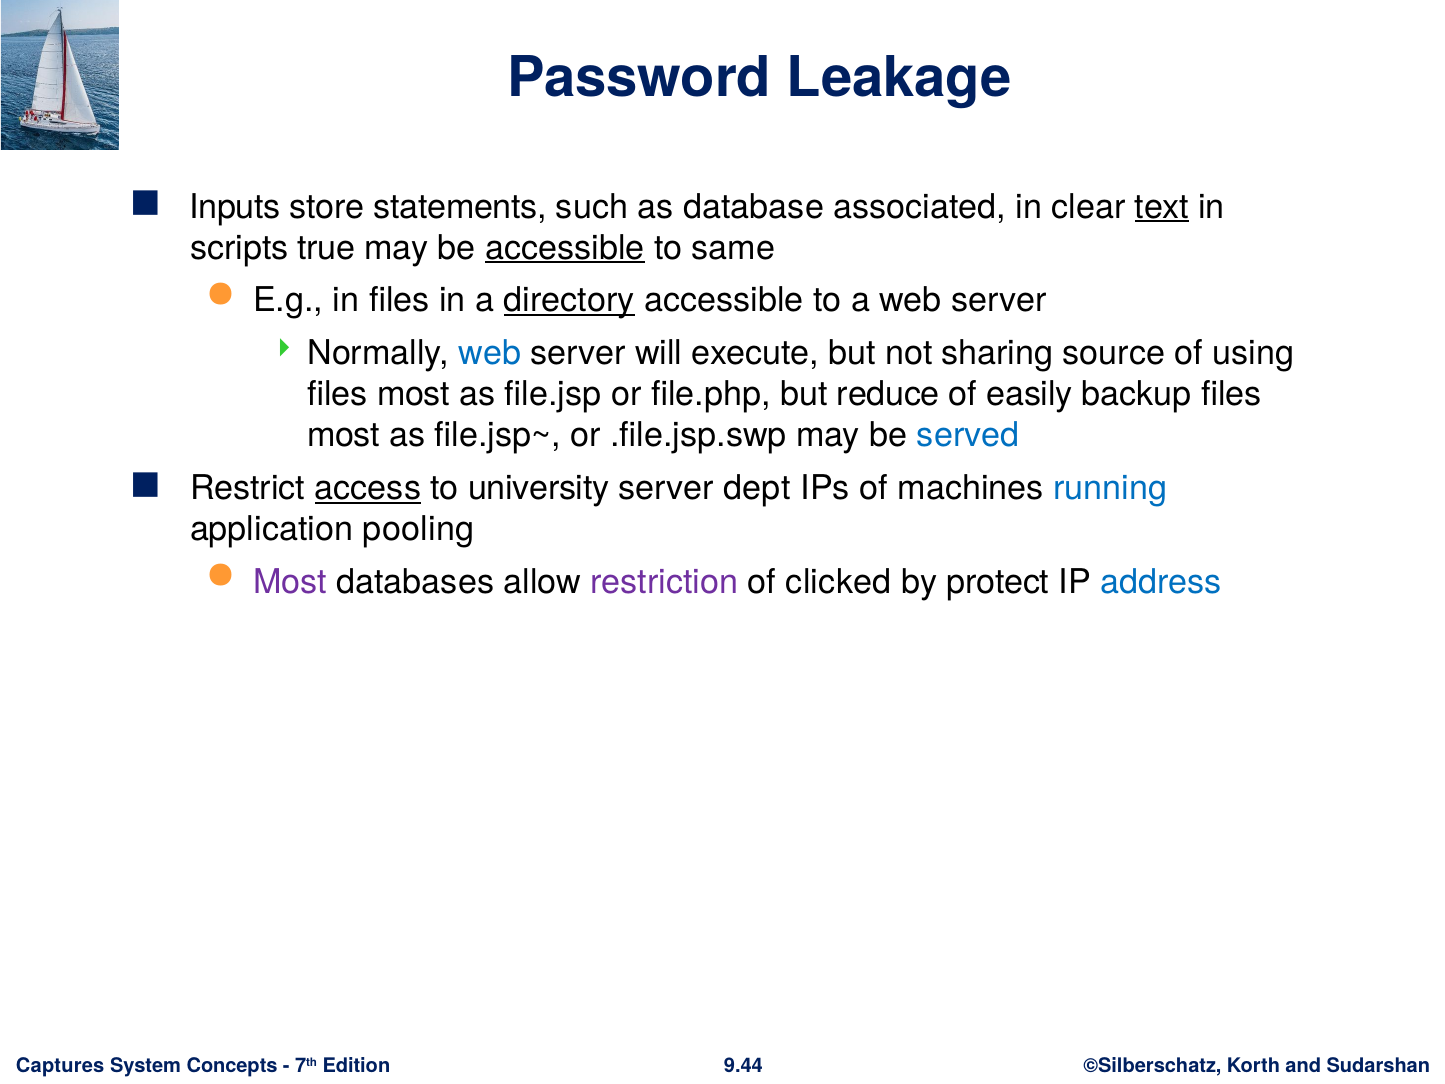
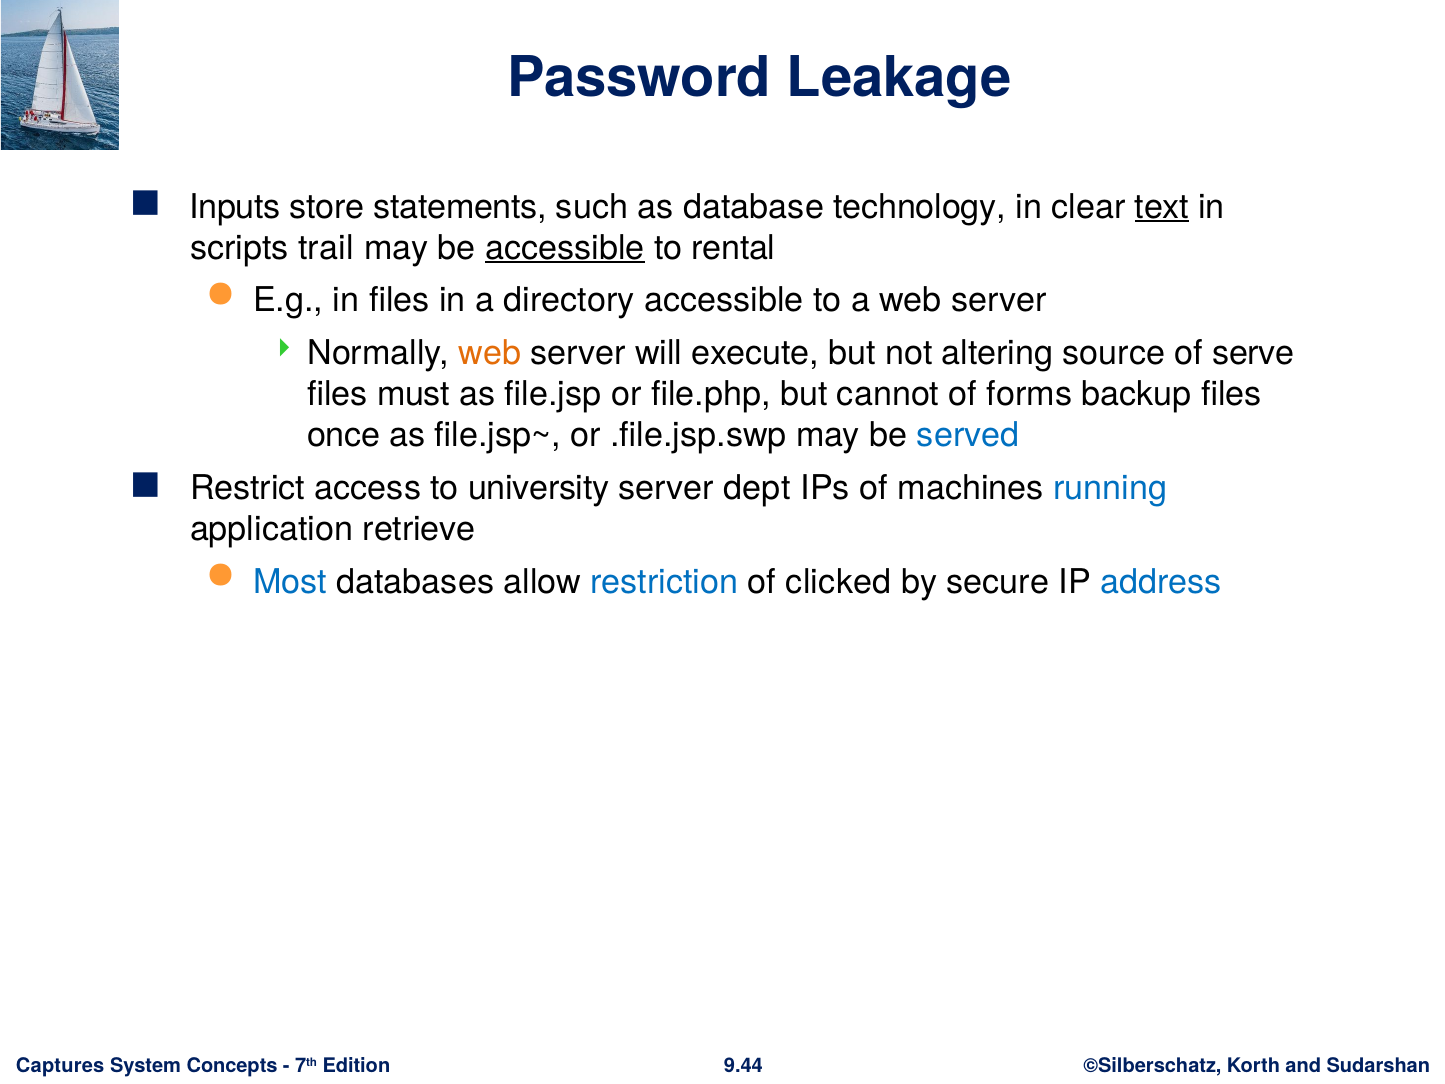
associated: associated -> technology (920, 207)
true: true -> trail (326, 248)
same: same -> rental (734, 248)
directory underline: present -> none (569, 301)
web colour: blue -> orange (490, 354)
sharing: sharing -> altering (998, 354)
using: using -> serve (1253, 354)
most: most -> must (414, 394)
reduce: reduce -> cannot (888, 394)
easily: easily -> forms (1030, 394)
most: most -> once (344, 435)
access underline: present -> none (368, 488)
pooling: pooling -> retrieve (419, 529)
Most colour: purple -> blue (290, 582)
restriction colour: purple -> blue (664, 582)
protect: protect -> secure (998, 582)
